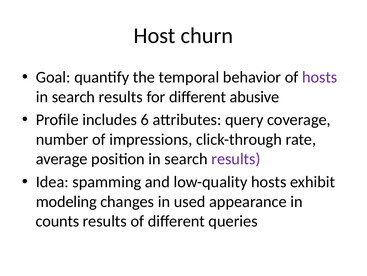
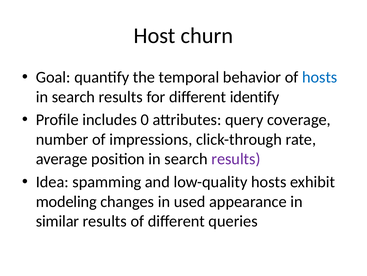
hosts colour: purple -> blue (320, 77)
abusive: abusive -> identify (255, 97)
6: 6 -> 0 (145, 119)
counts: counts -> similar (57, 221)
